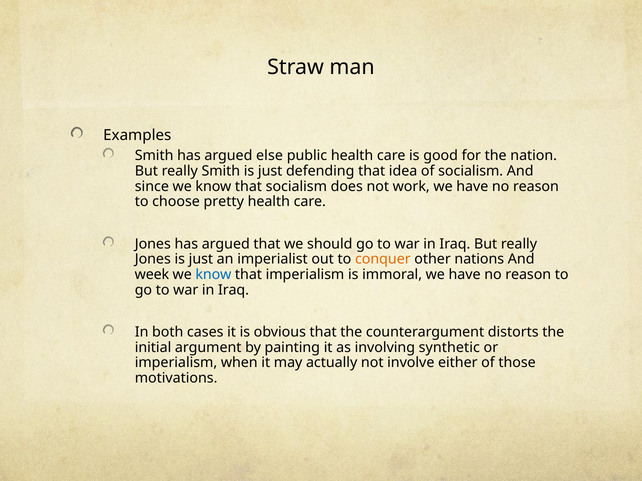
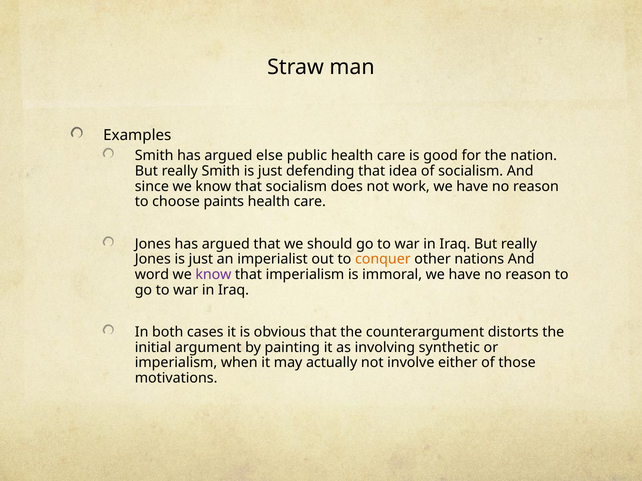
pretty: pretty -> paints (224, 202)
week: week -> word (152, 275)
know colour: blue -> purple (213, 275)
